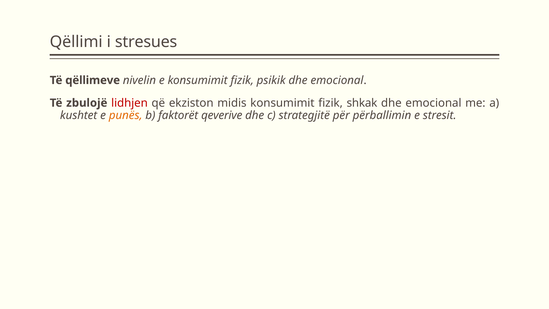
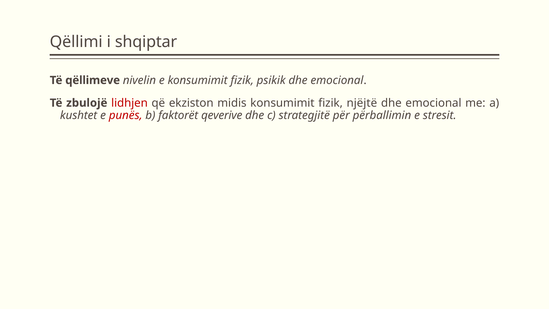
stresues: stresues -> shqiptar (146, 42)
shkak: shkak -> njëjtë (362, 103)
punës colour: orange -> red (126, 115)
